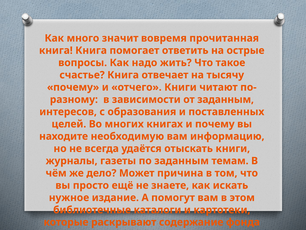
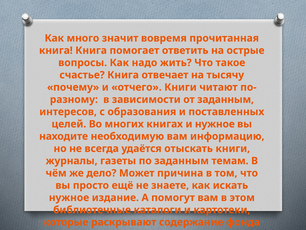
и почему: почему -> нужное (215, 124)
